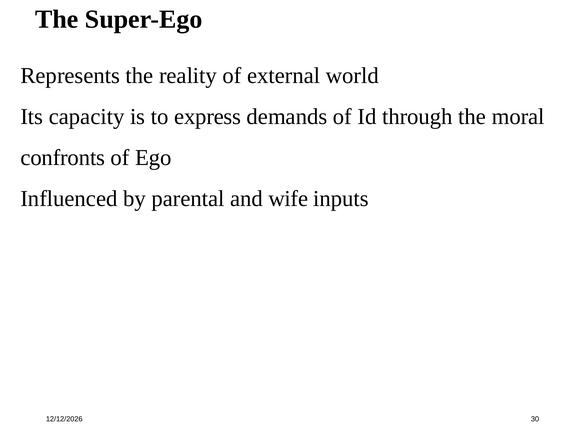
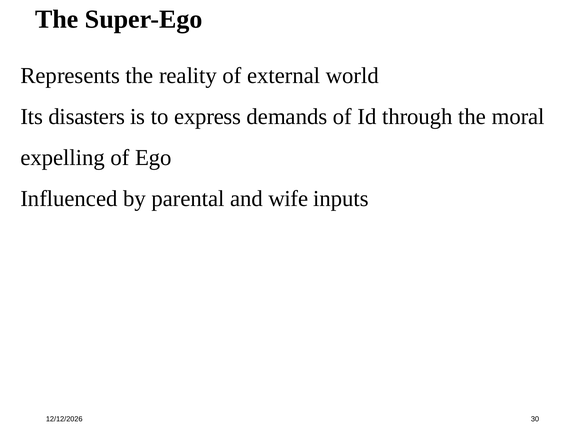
capacity: capacity -> disasters (87, 117)
confronts: confronts -> expelling (63, 158)
